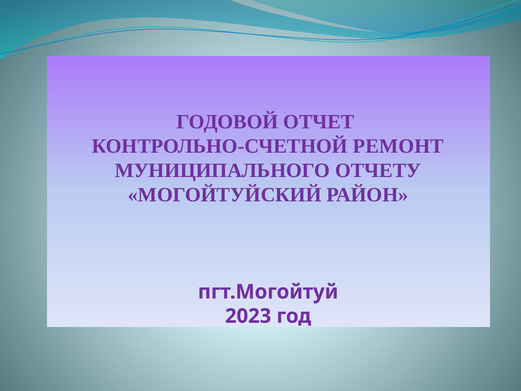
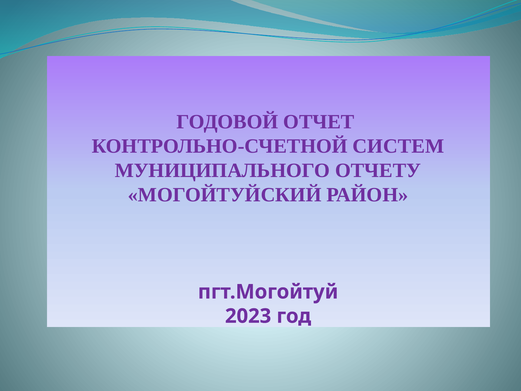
РЕМОНТ: РЕМОНТ -> СИСТЕМ (398, 146)
